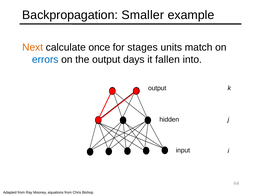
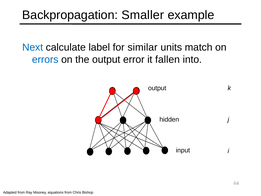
Next colour: orange -> blue (33, 47)
once: once -> label (99, 47)
stages: stages -> similar (143, 47)
days: days -> error (134, 59)
